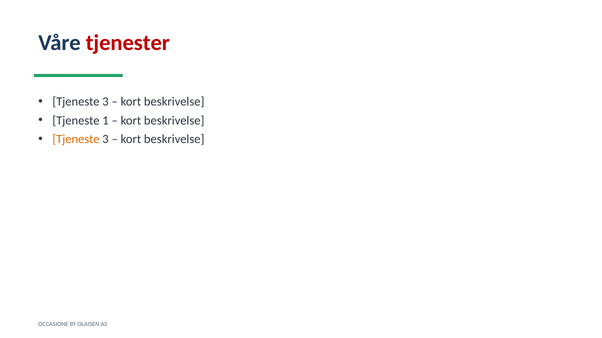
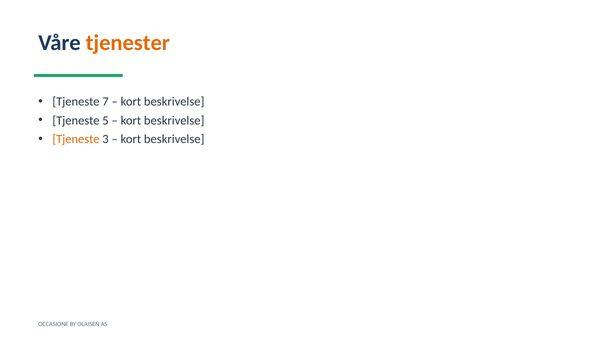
tjenester colour: red -> orange (128, 43)
3: 3 -> 7 (106, 102)
1: 1 -> 5 (106, 121)
